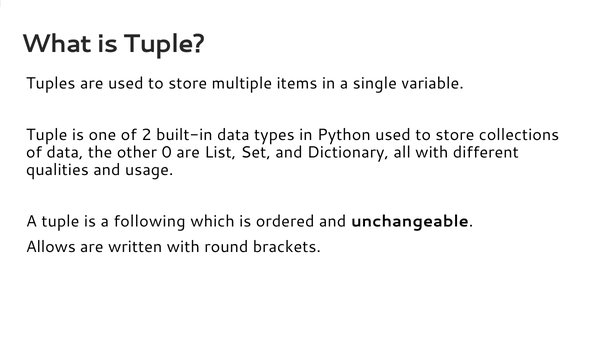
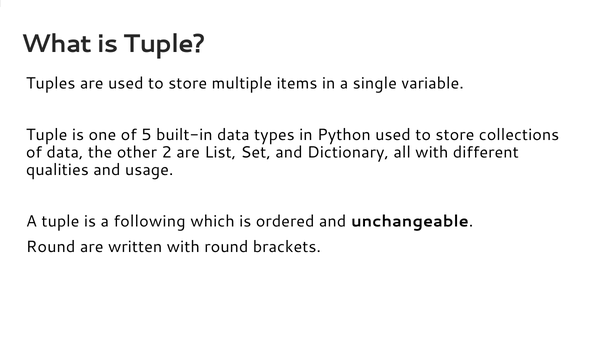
2: 2 -> 5 (146, 135)
0: 0 -> 2 (167, 152)
Allows: Allows -> Round (51, 247)
